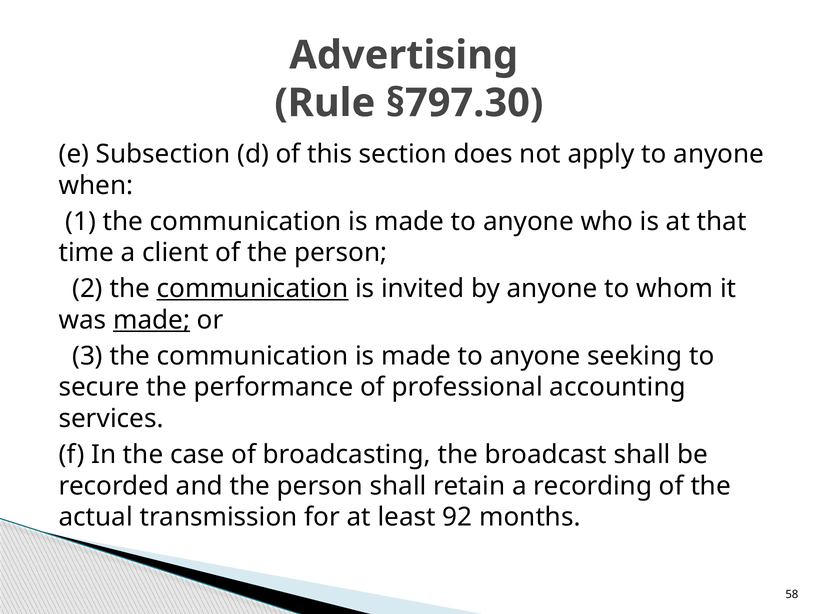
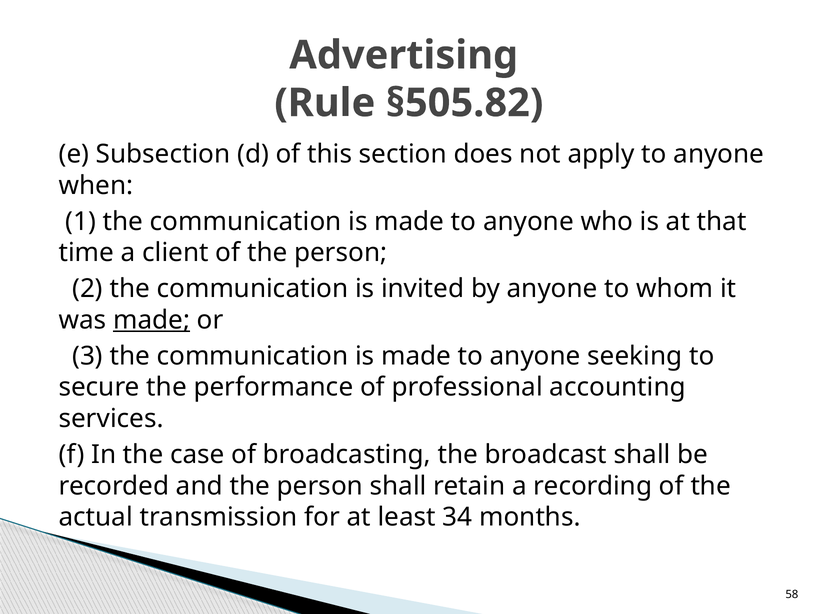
§797.30: §797.30 -> §505.82 (465, 103)
communication underline: present -> none (253, 288)
92: 92 -> 34 (457, 517)
